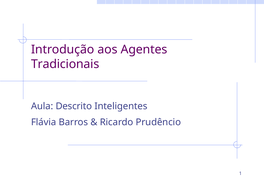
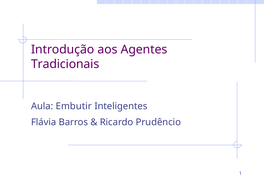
Descrito: Descrito -> Embutir (74, 107)
